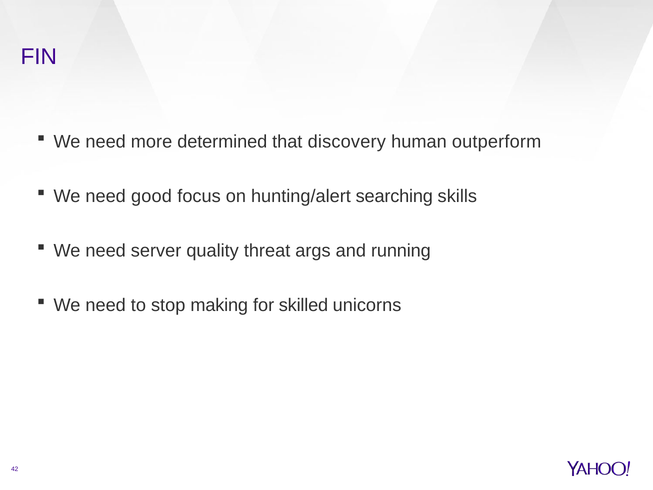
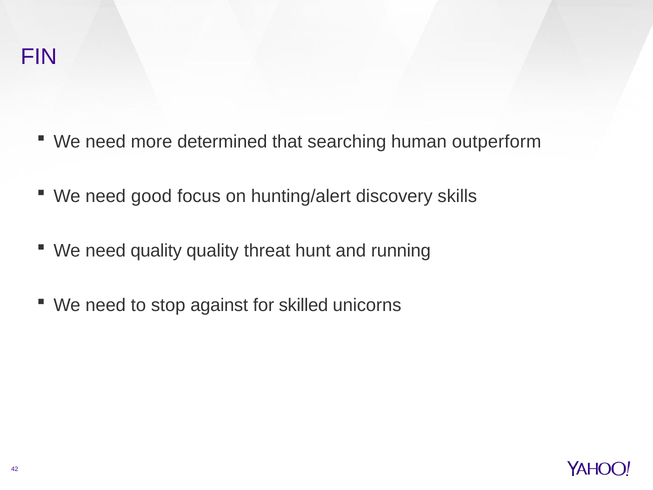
discovery: discovery -> searching (347, 142)
searching: searching -> discovery (394, 196)
need server: server -> quality (156, 251)
args: args -> hunt (313, 251)
making: making -> against (219, 305)
